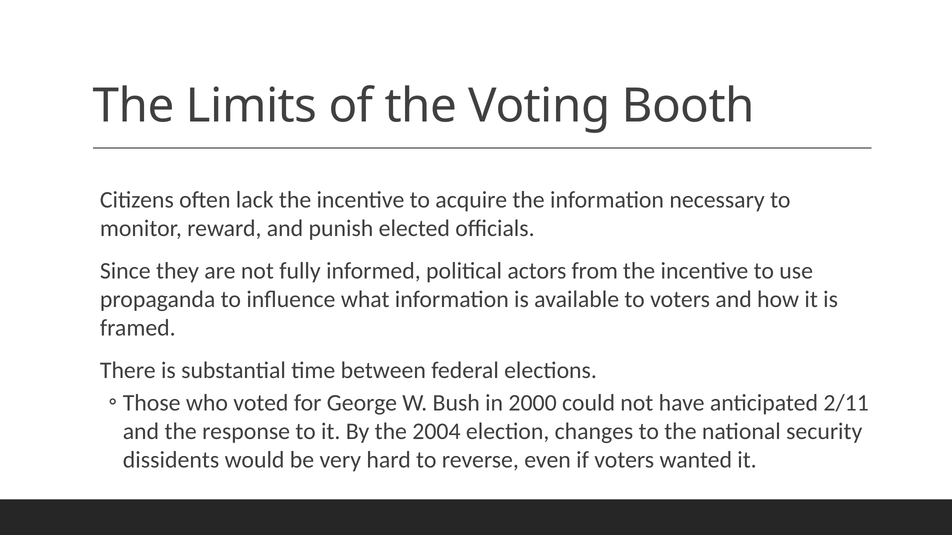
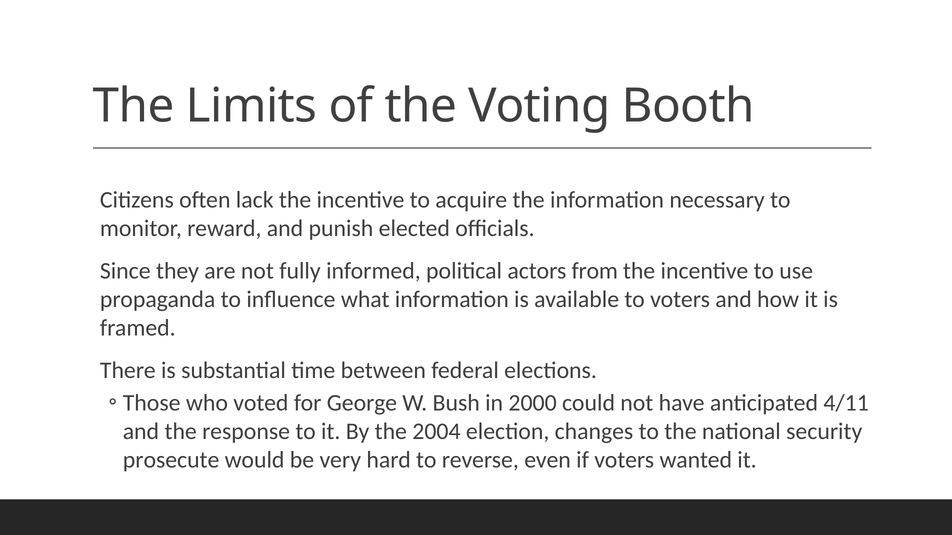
2/11: 2/11 -> 4/11 (846, 403)
dissidents: dissidents -> prosecute (171, 460)
